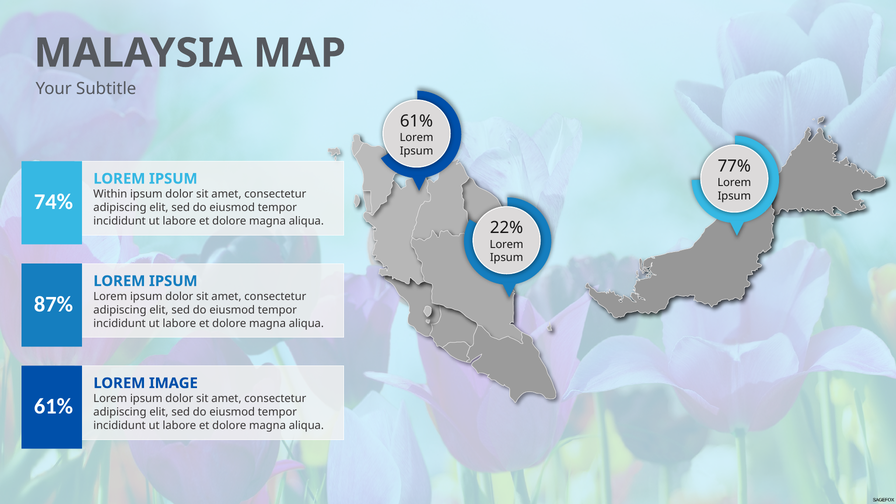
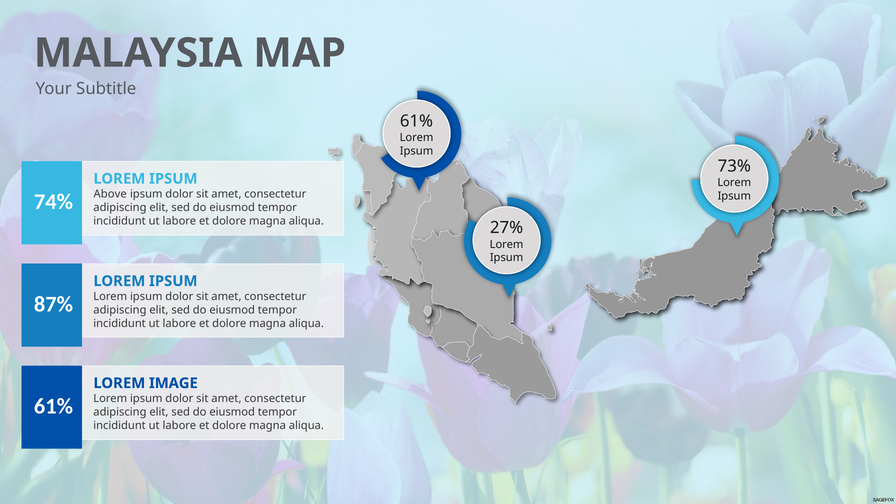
77%: 77% -> 73% (734, 166)
Within: Within -> Above (110, 194)
22%: 22% -> 27% (507, 228)
